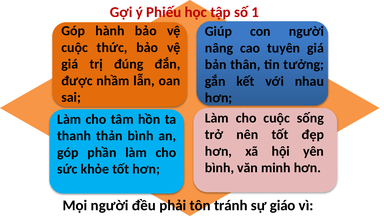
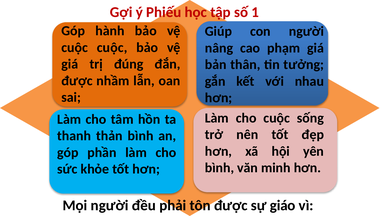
cuộc thức: thức -> cuộc (112, 47)
tuyên: tuyên -> phạm (284, 48)
tôn tránh: tránh -> được (231, 205)
